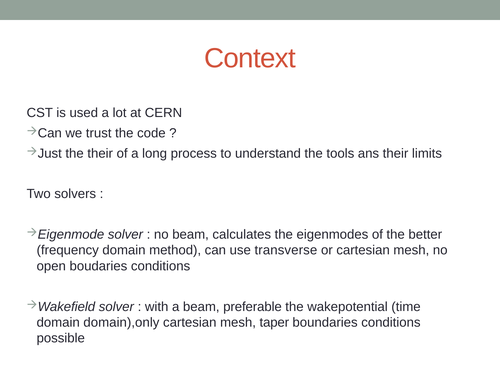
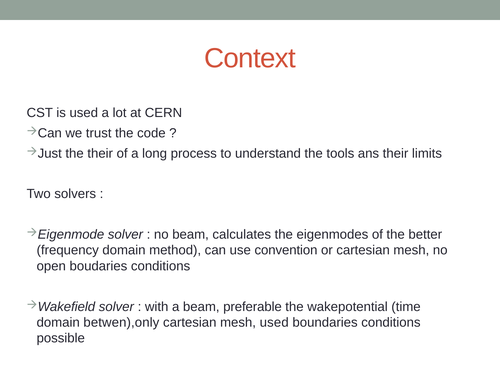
transverse: transverse -> convention (286, 250)
domain),only: domain),only -> betwen),only (121, 322)
mesh taper: taper -> used (274, 322)
